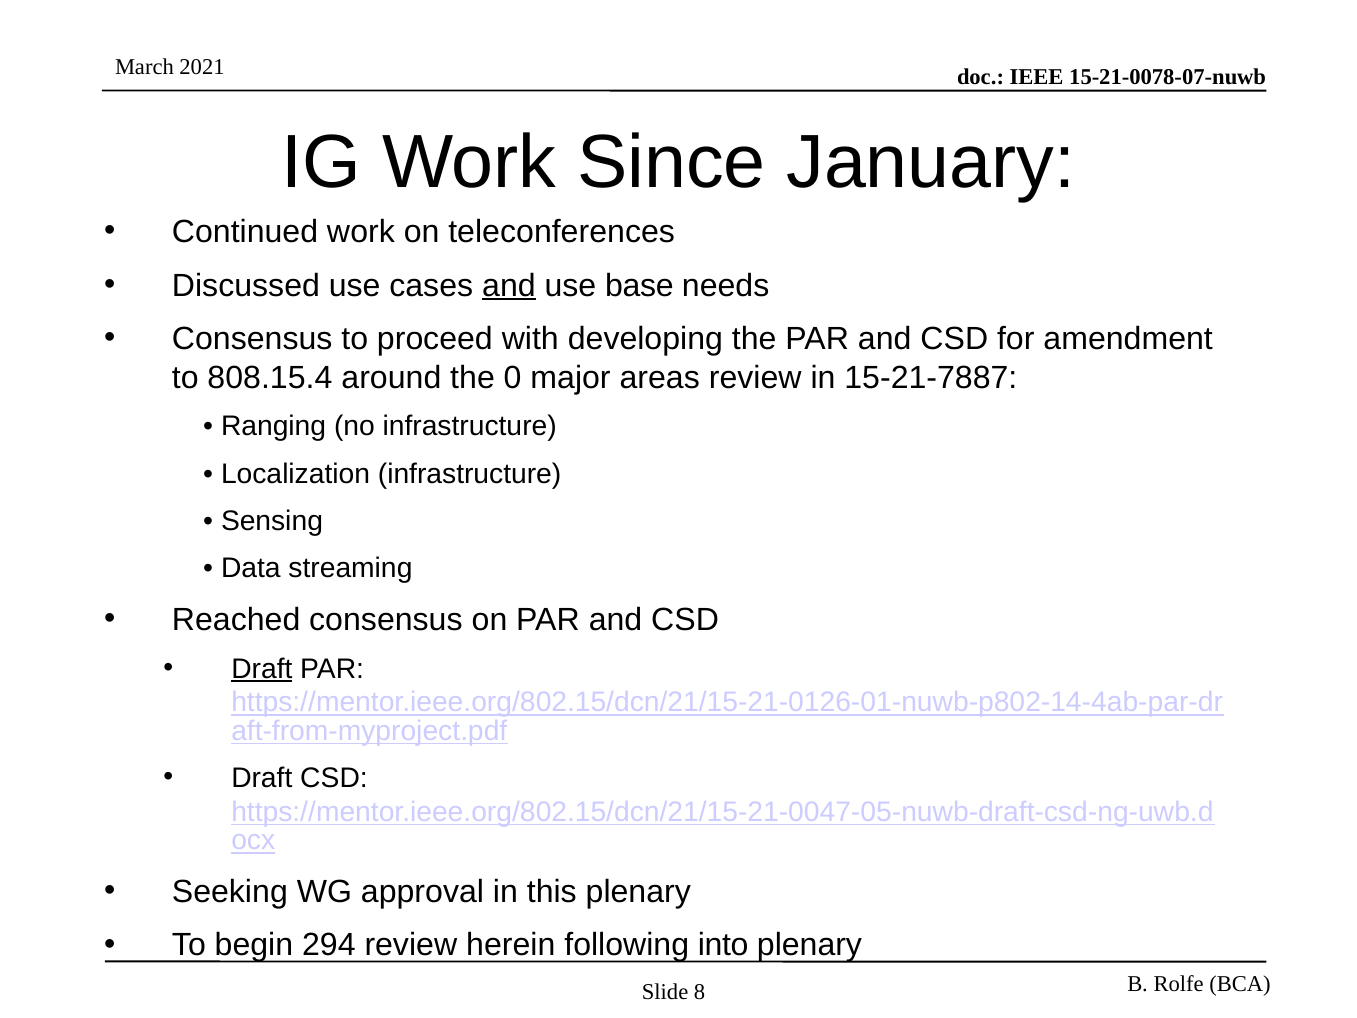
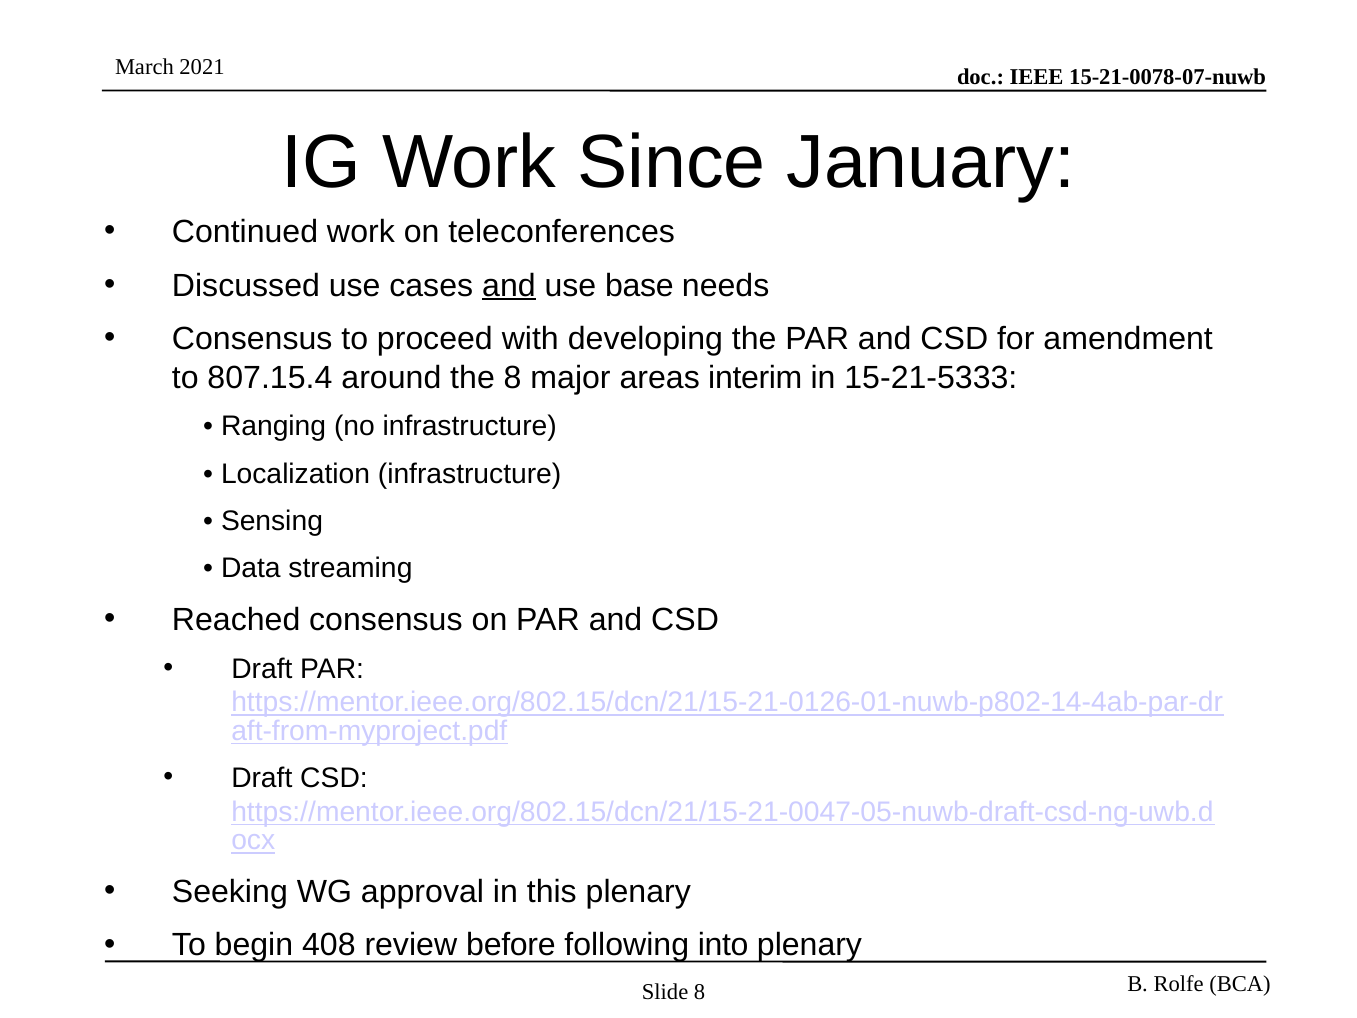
808.15.4: 808.15.4 -> 807.15.4 (270, 377)
the 0: 0 -> 8 (513, 377)
areas review: review -> interim (755, 377)
15-21-7887: 15-21-7887 -> 15-21-5333 (931, 377)
Draft underline: present -> none (262, 669)
294: 294 -> 408 (329, 945)
herein: herein -> before (511, 945)
